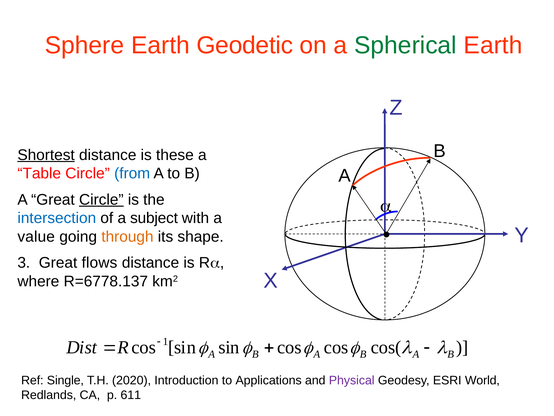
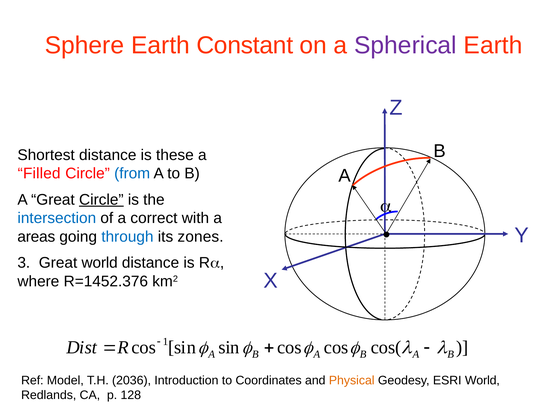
Geodetic: Geodetic -> Constant (245, 45)
Spherical colour: green -> purple (406, 45)
Shortest underline: present -> none (46, 155)
Table: Table -> Filled (39, 173)
subject: subject -> correct (154, 218)
value: value -> areas (36, 236)
through colour: orange -> blue (127, 236)
shape: shape -> zones (201, 236)
Great flows: flows -> world (100, 263)
R=6778.137: R=6778.137 -> R=1452.376 (106, 281)
Single: Single -> Model (65, 380)
2020: 2020 -> 2036 (132, 380)
Applications: Applications -> Coordinates (269, 380)
Physical colour: purple -> orange (352, 380)
611: 611 -> 128 (131, 395)
